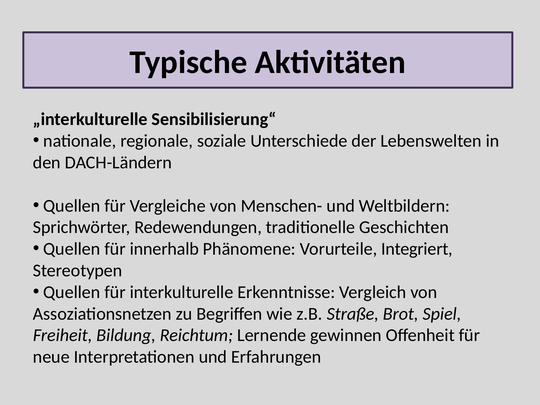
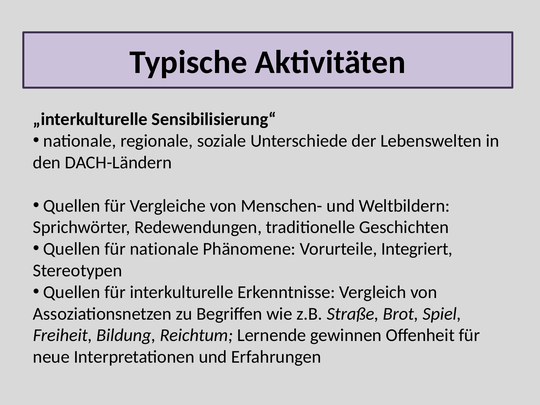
für innerhalb: innerhalb -> nationale (164, 249)
